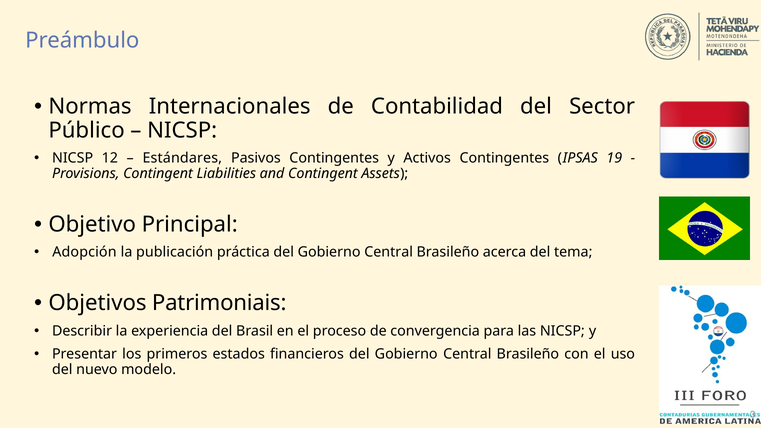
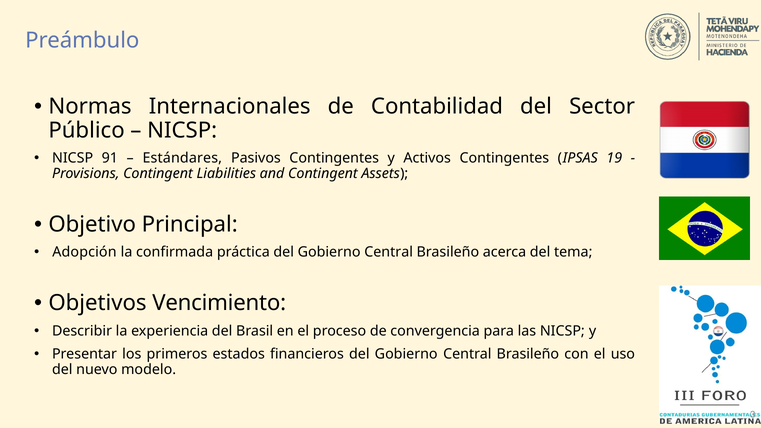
12: 12 -> 91 (110, 158)
publicación: publicación -> confirmada (175, 252)
Patrimoniais: Patrimoniais -> Vencimiento (219, 303)
